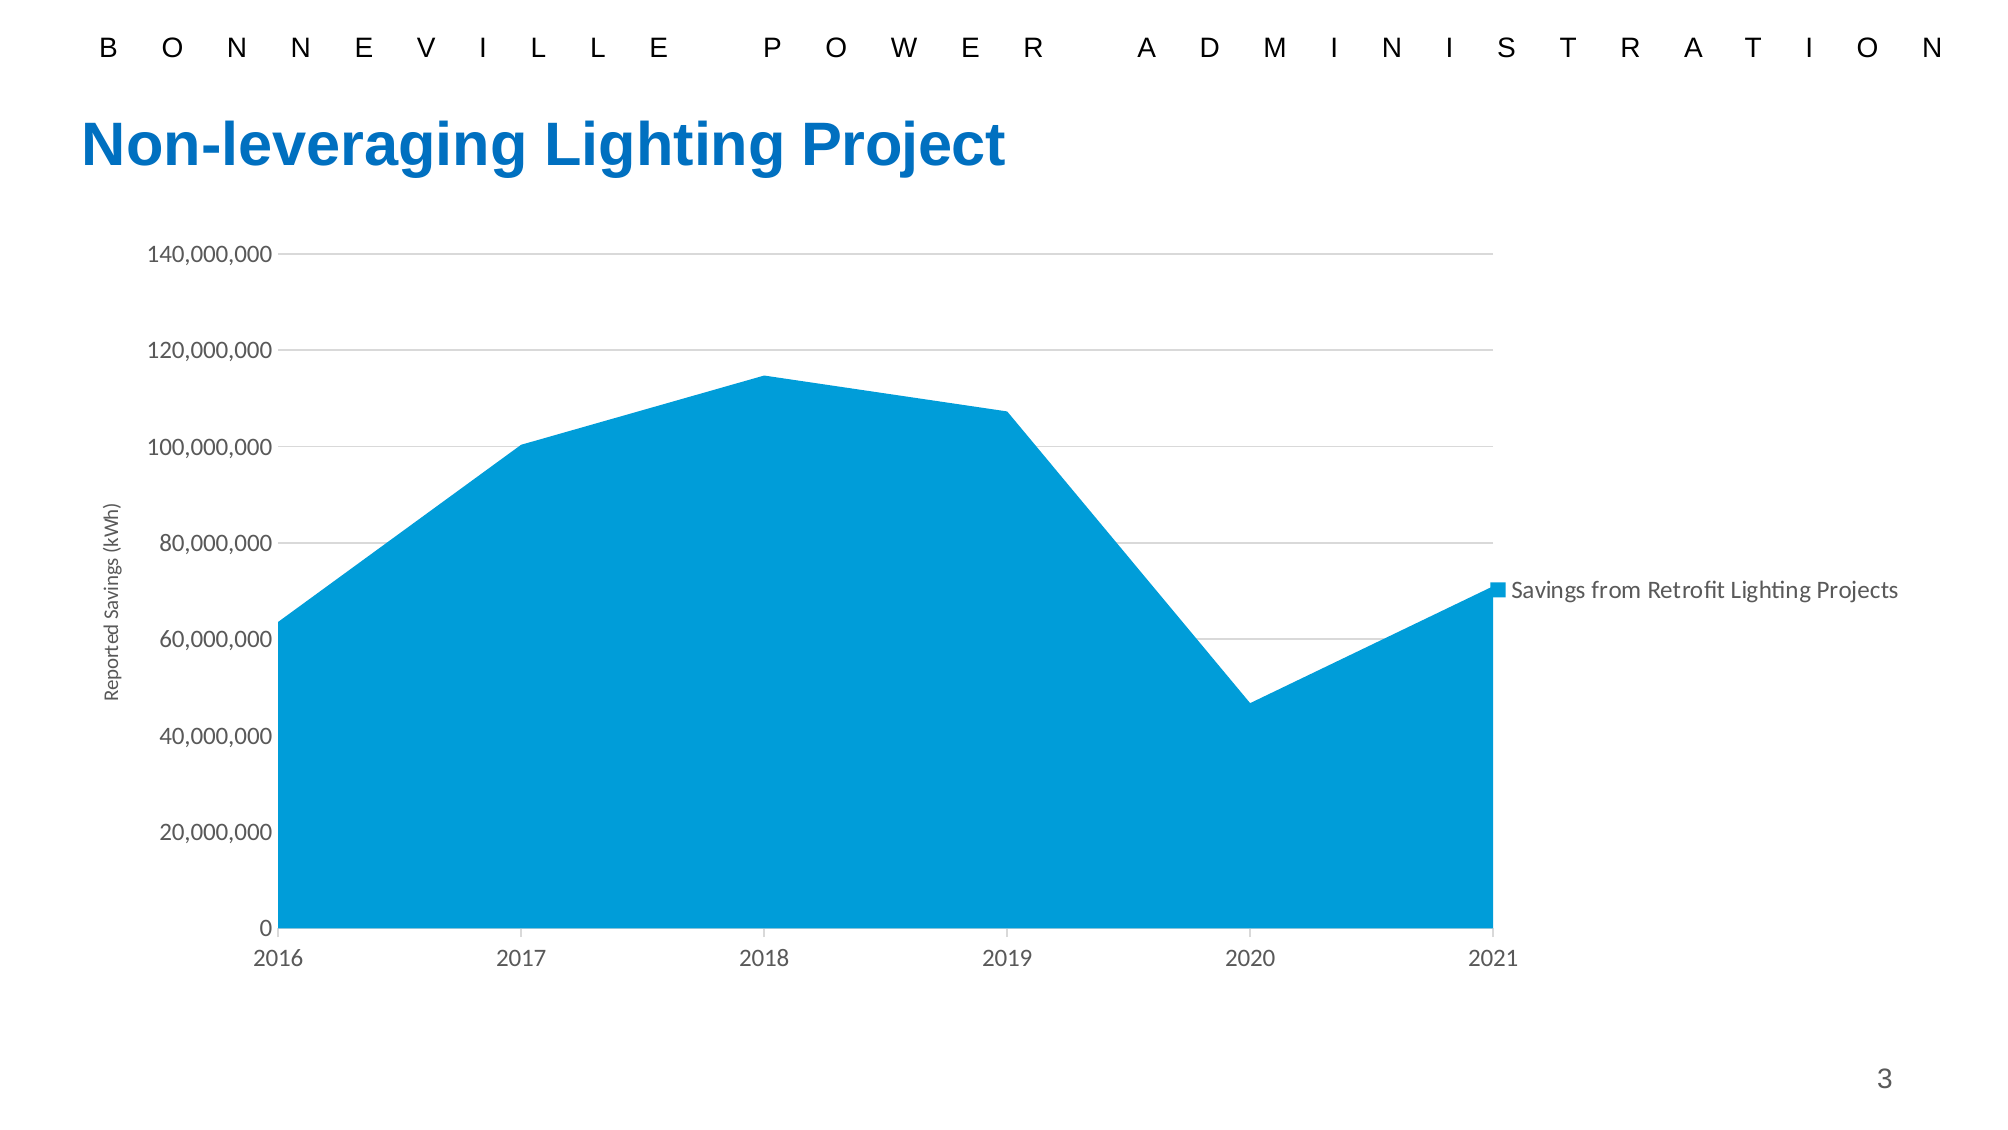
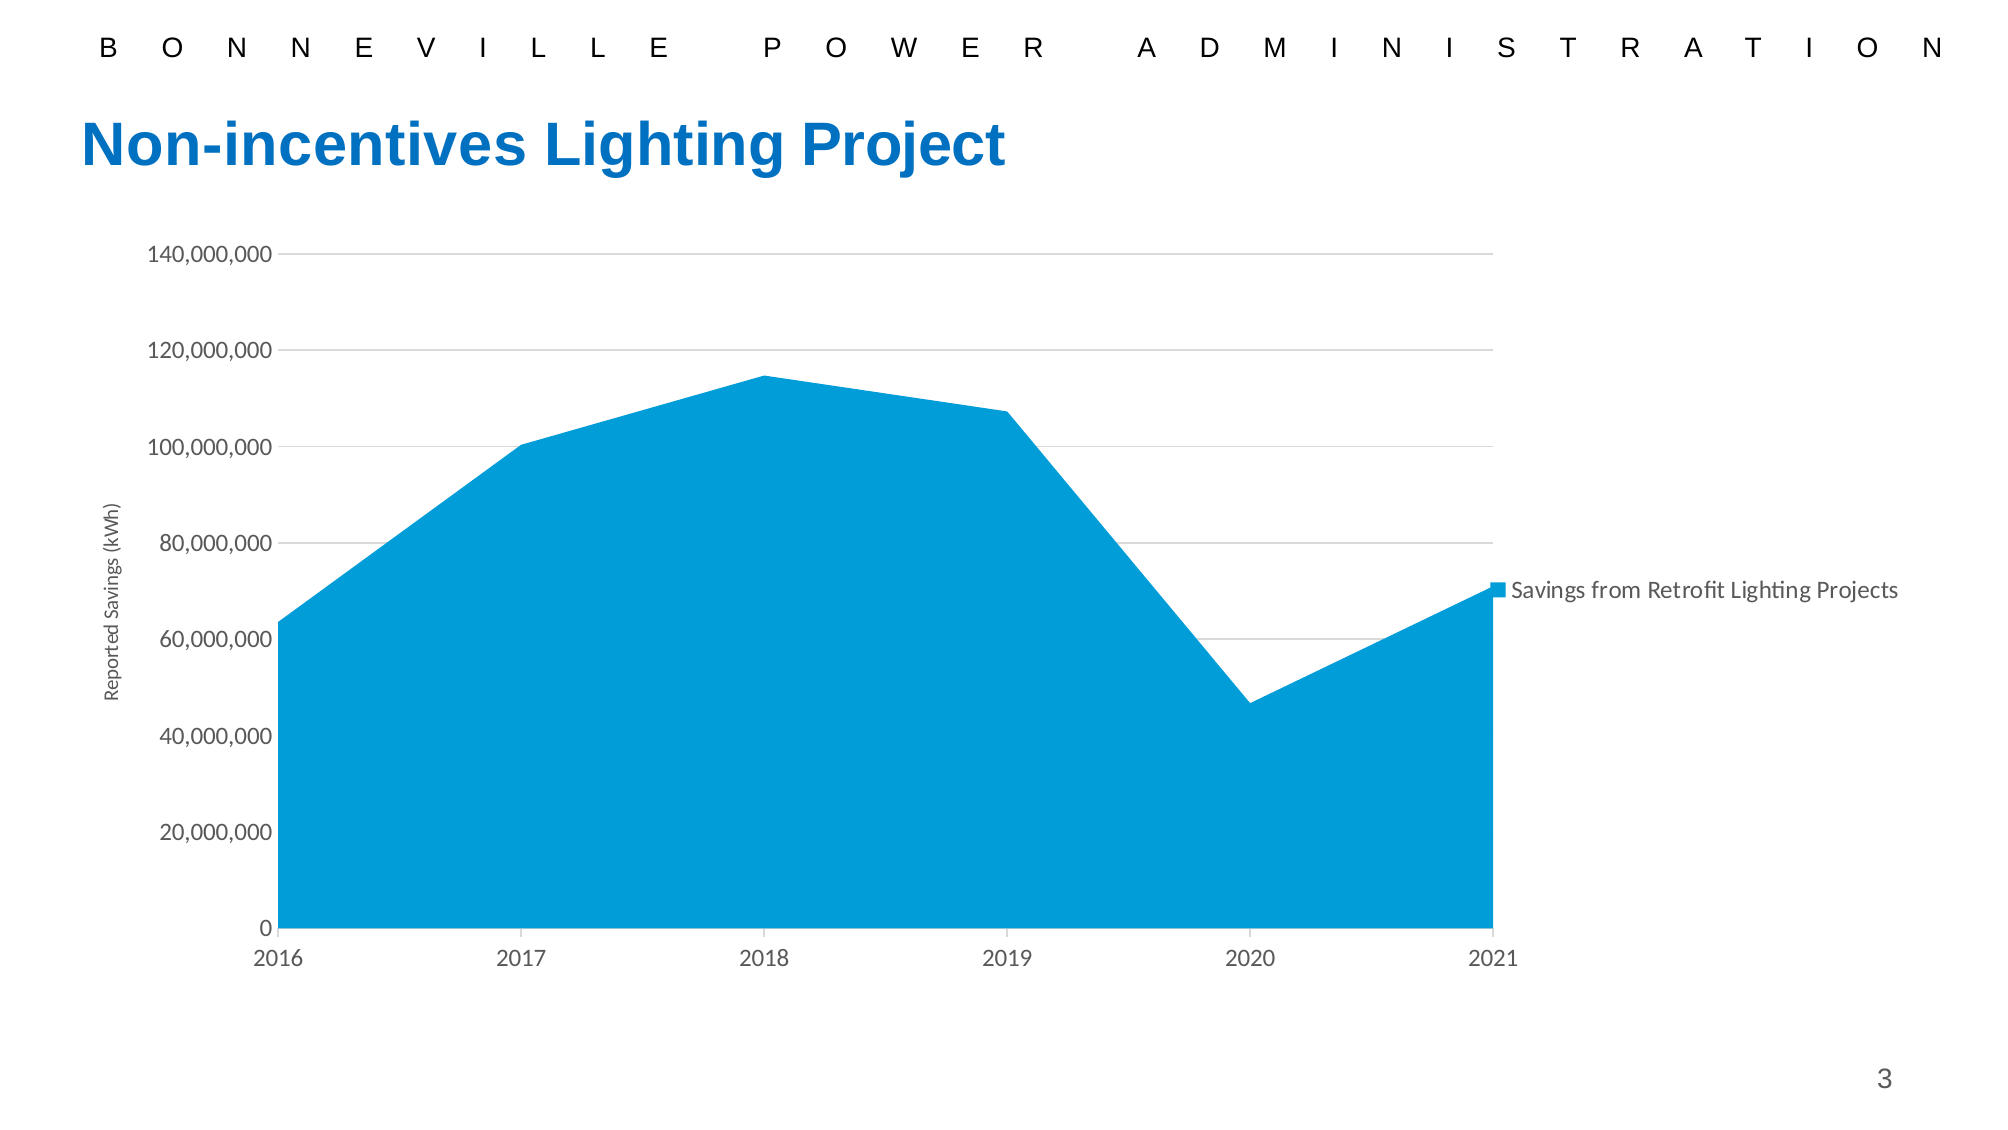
Non-leveraging: Non-leveraging -> Non-incentives (305, 145)
